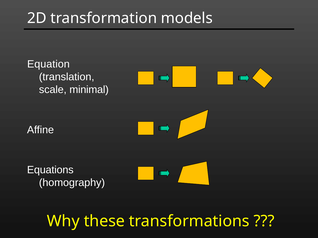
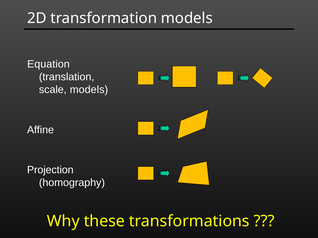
scale minimal: minimal -> models (89, 90)
Equations: Equations -> Projection (50, 170)
